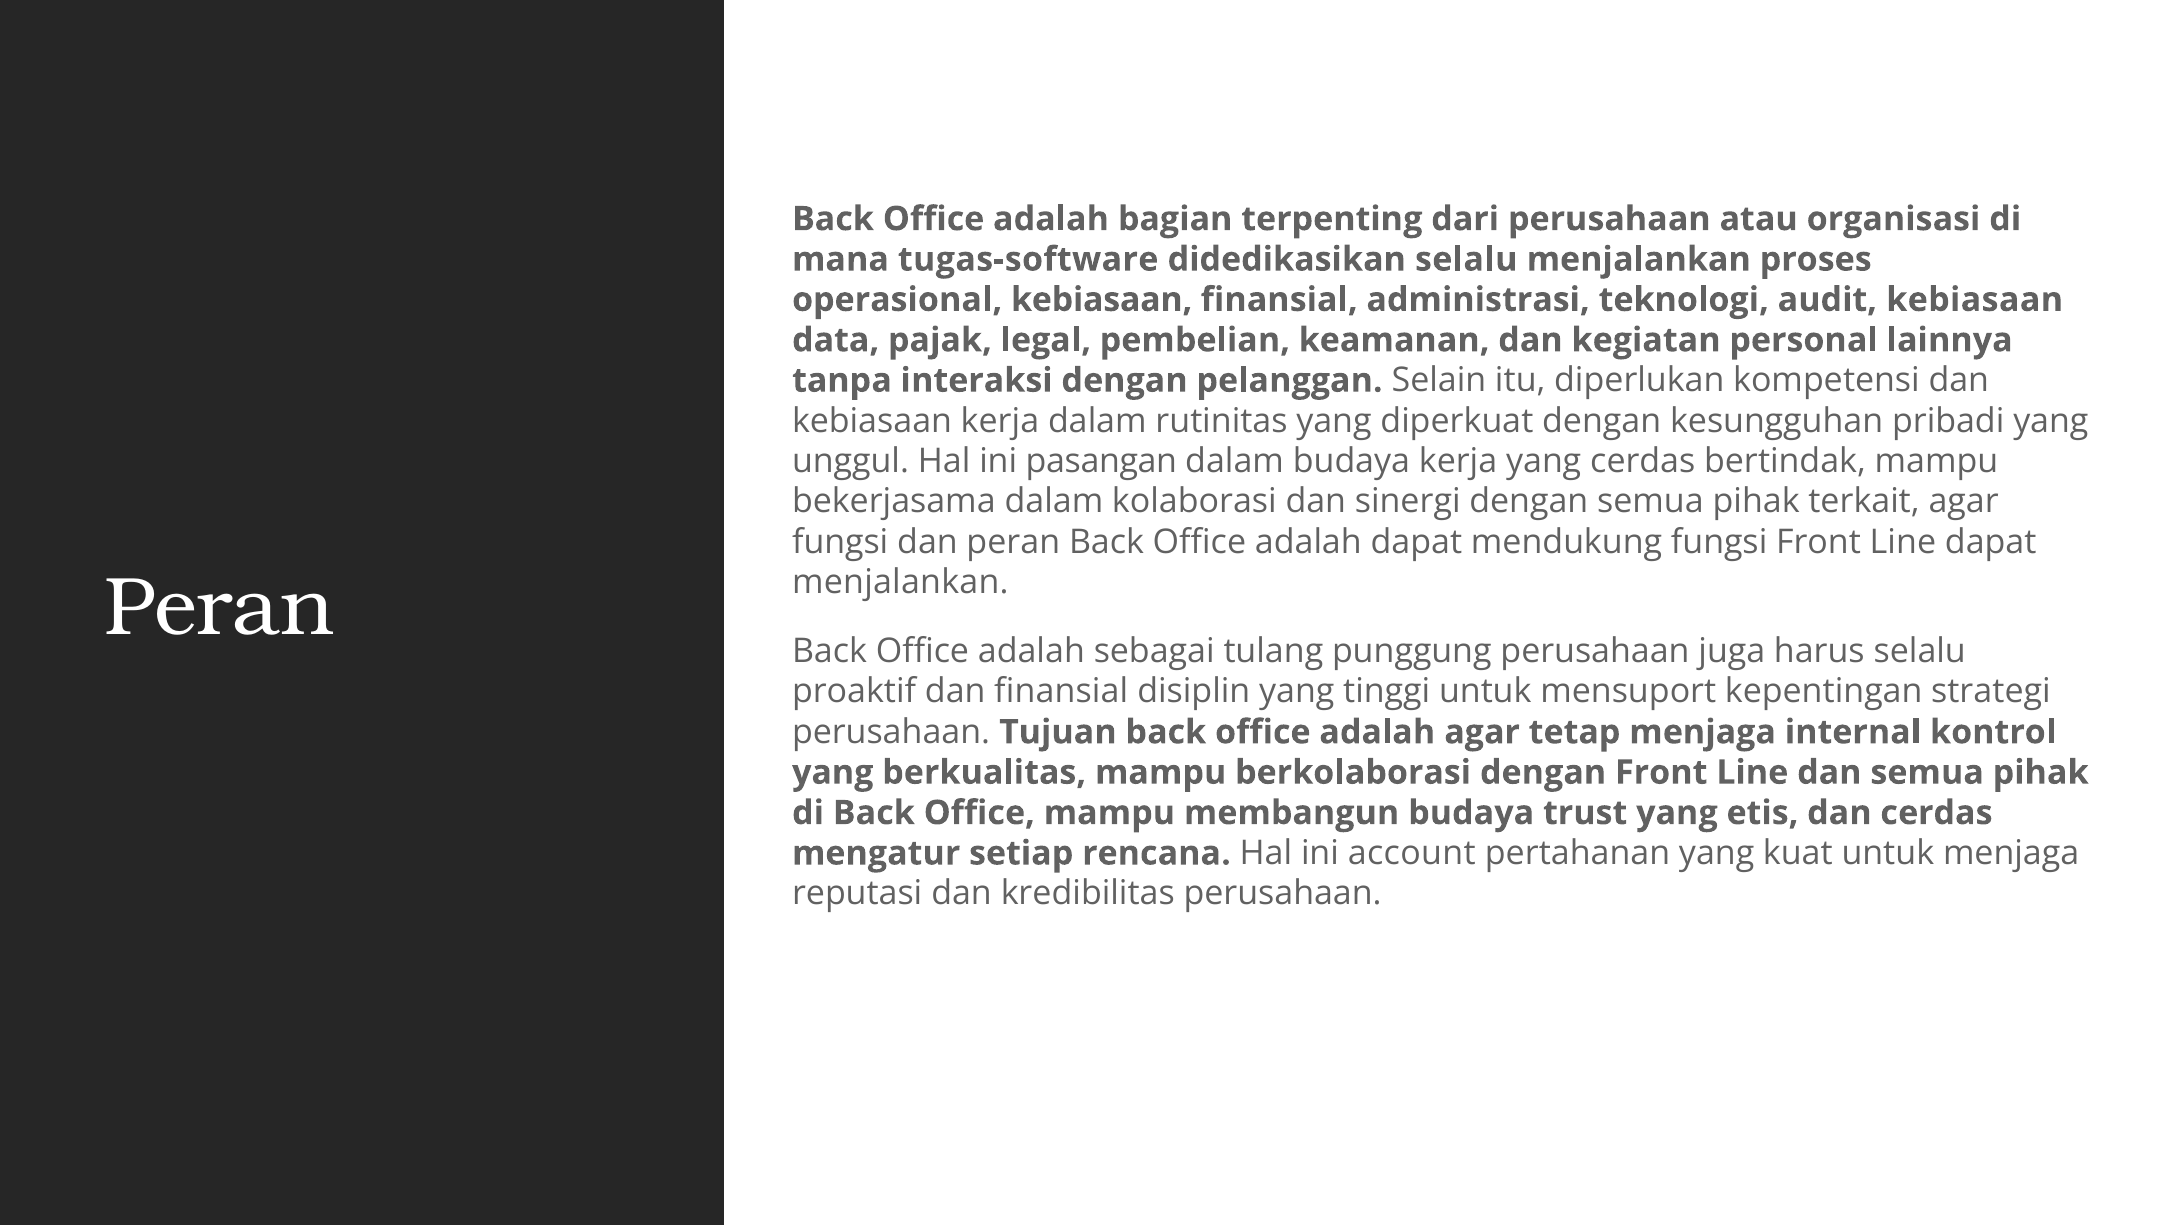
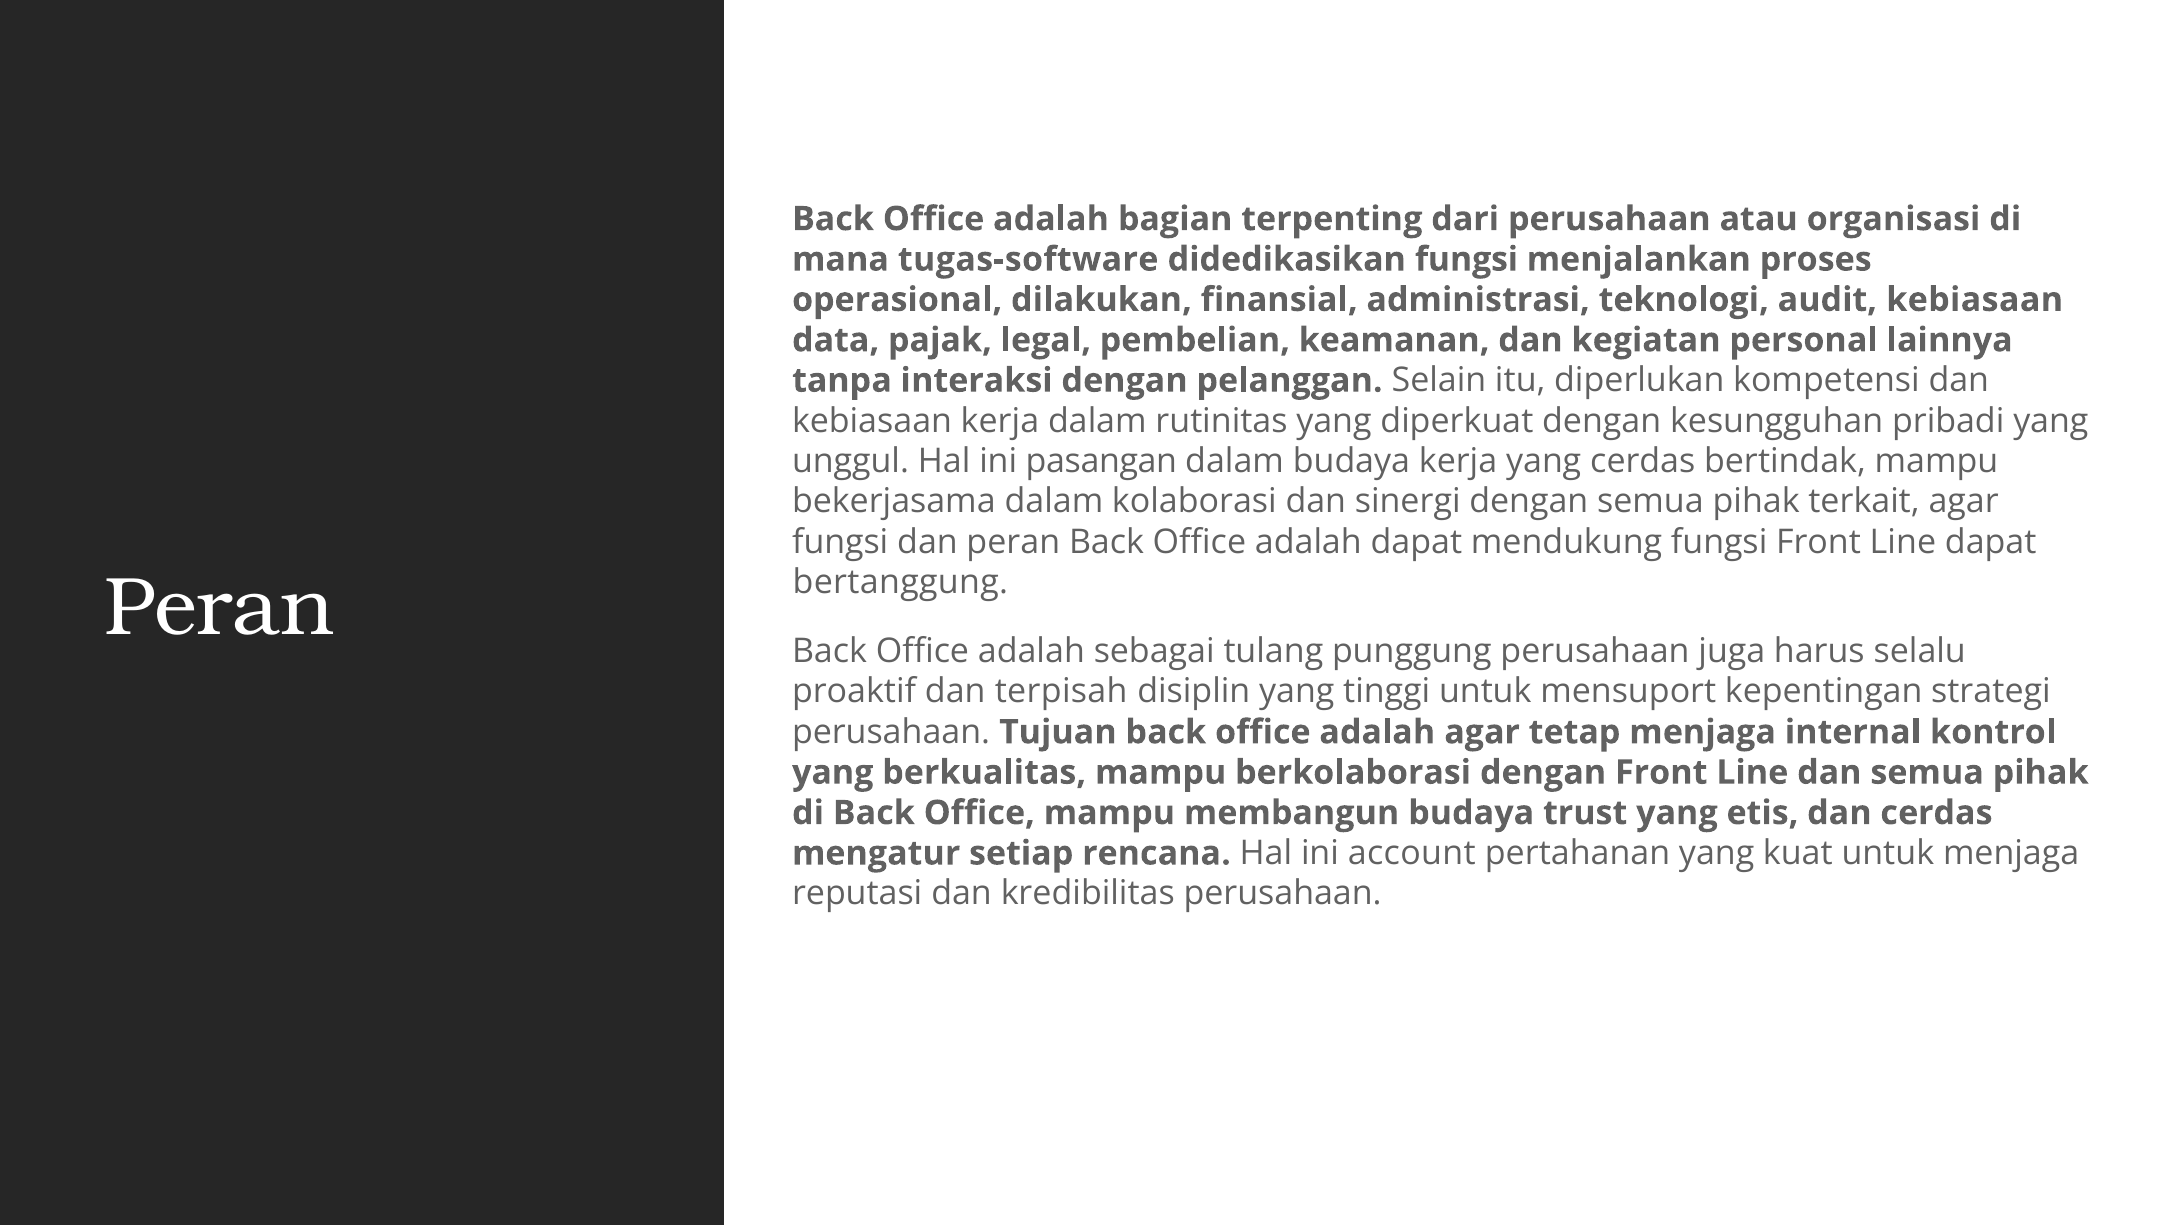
didedikasikan selalu: selalu -> fungsi (1466, 260)
operasional kebiasaan: kebiasaan -> dilakukan (1101, 300)
menjalankan: menjalankan -> bertanggung (900, 583)
dan finansial: finansial -> terpisah (1061, 692)
